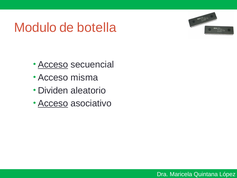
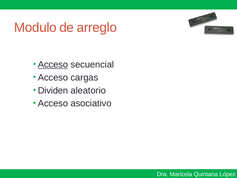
botella: botella -> arreglo (97, 28)
misma: misma -> cargas (84, 77)
Acceso underline: present -> none (53, 103)
